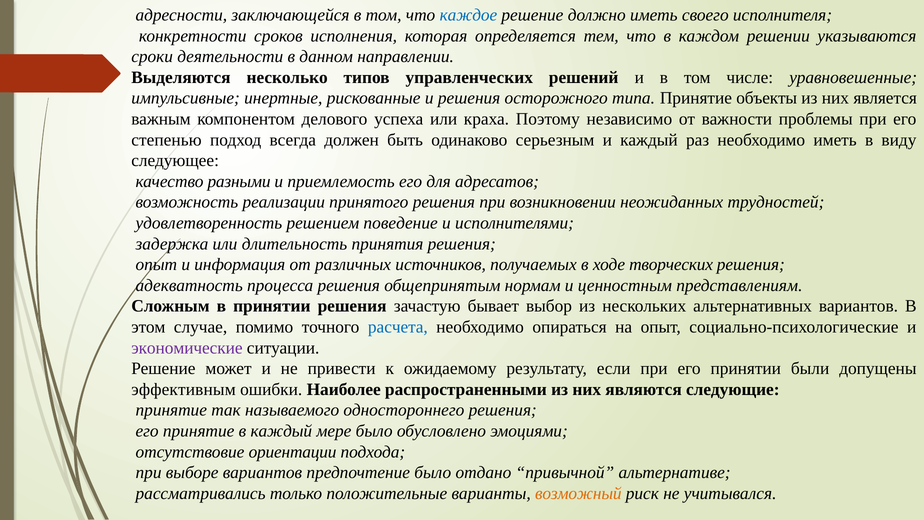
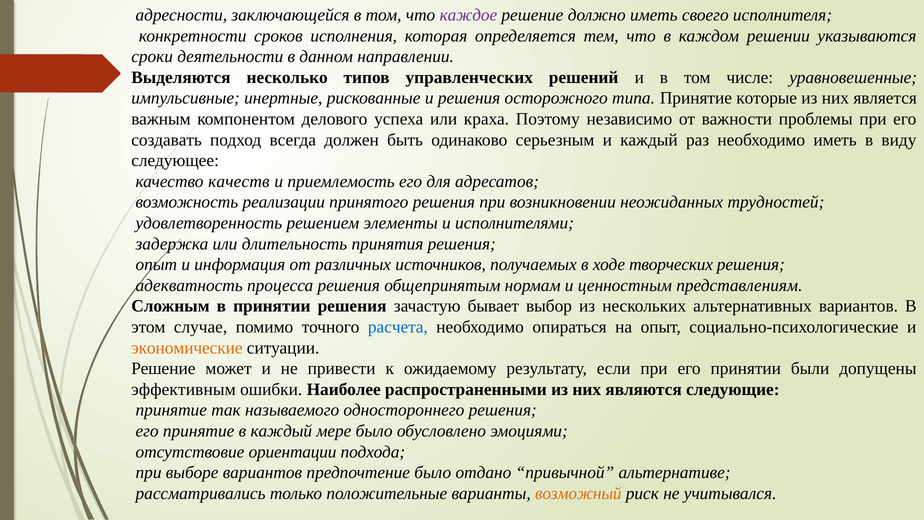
каждое colour: blue -> purple (468, 15)
объекты: объекты -> которые (767, 98)
степенью: степенью -> создавать (167, 140)
разными: разными -> качеств (239, 181)
поведение: поведение -> элементы (401, 223)
экономические colour: purple -> orange (187, 348)
